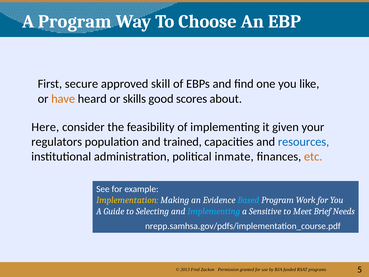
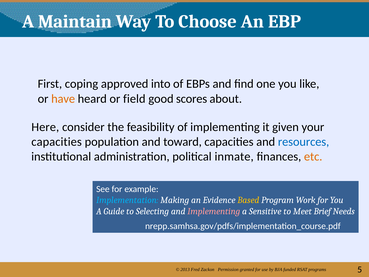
A Program: Program -> Maintain (75, 22)
secure: secure -> coping (81, 84)
skill: skill -> into (161, 84)
skills: skills -> field (134, 99)
regulators: regulators -> capacities (57, 142)
trained: trained -> toward (183, 142)
Implementation colour: yellow -> light blue (127, 200)
Based colour: light blue -> yellow (248, 200)
Implementing colour: light blue -> pink (214, 211)
